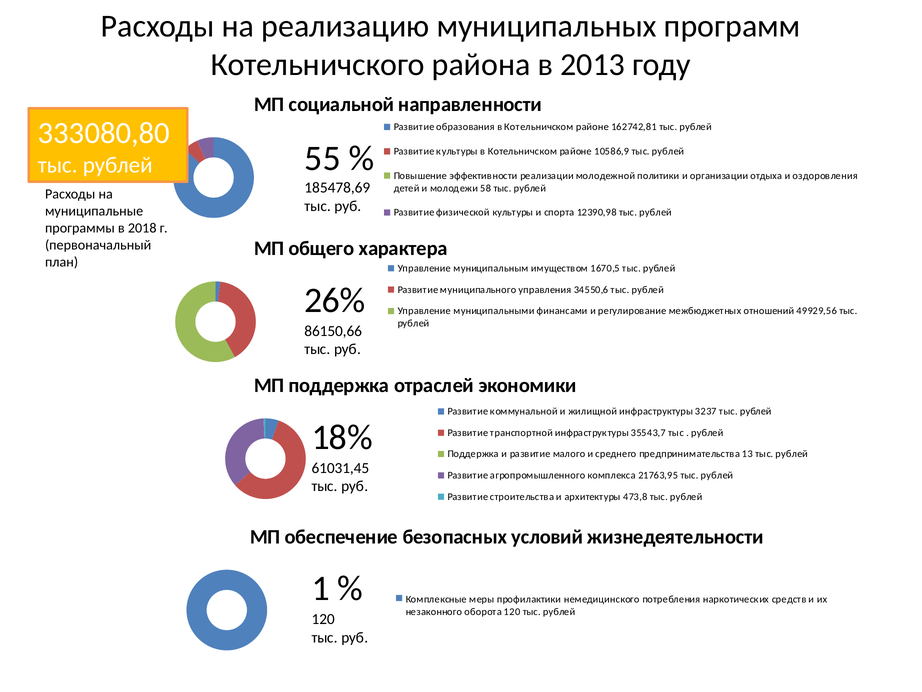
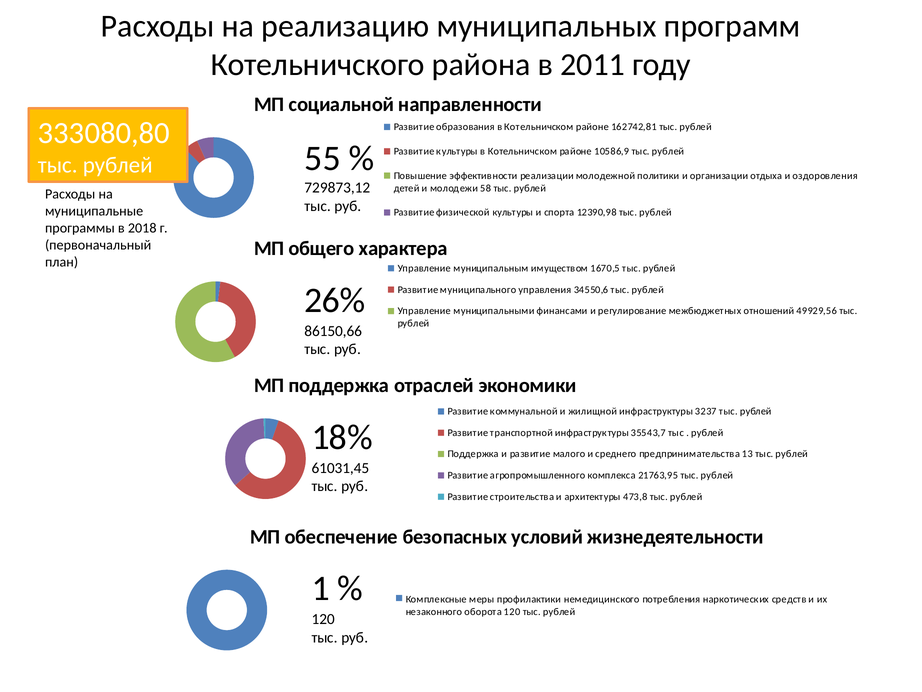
2013: 2013 -> 2011 (593, 65)
185478,69: 185478,69 -> 729873,12 (337, 188)
